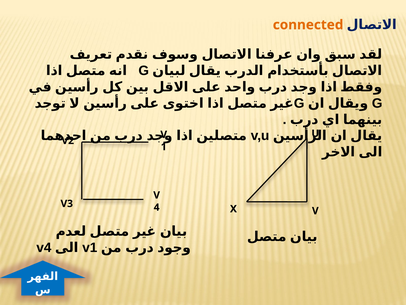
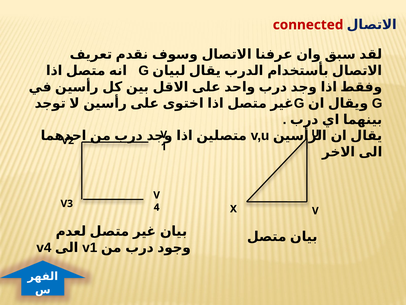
connected colour: orange -> red (308, 25)
